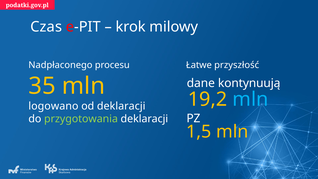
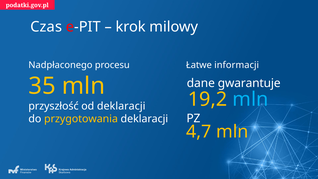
przyszłość: przyszłość -> informacji (237, 65)
kontynuują: kontynuują -> gwarantuje (249, 83)
logowano: logowano -> przyszłość (53, 106)
przygotowania colour: light green -> yellow (81, 119)
1,5: 1,5 -> 4,7 (199, 132)
